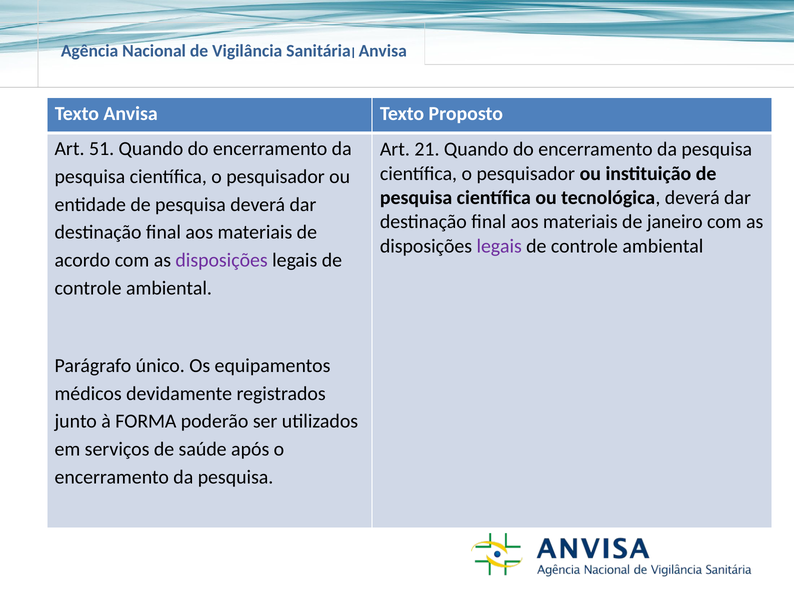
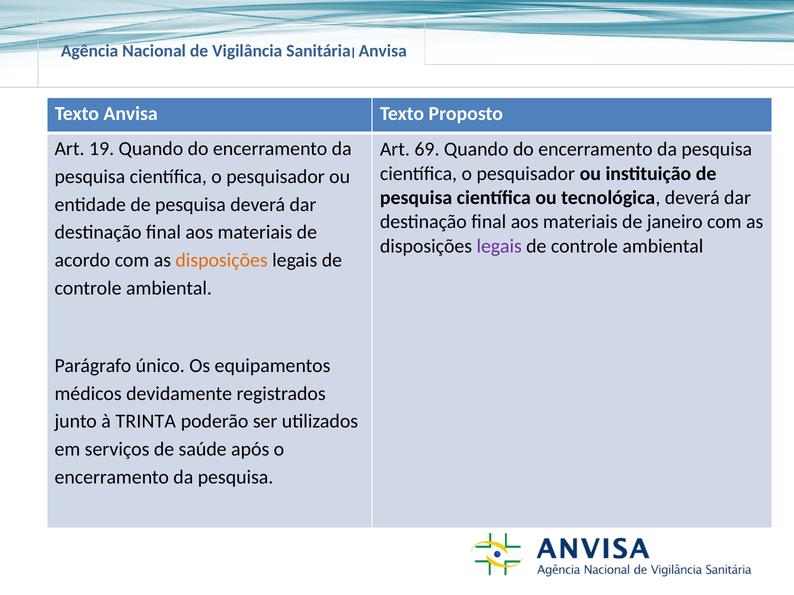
51: 51 -> 19 (102, 149)
21: 21 -> 69 (427, 149)
disposições colour: purple -> orange (222, 260)
FORMA: FORMA -> TRINTA (146, 422)
